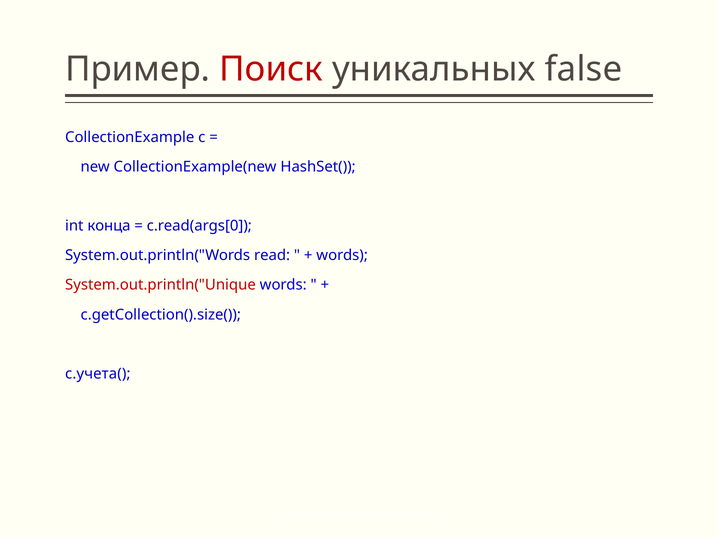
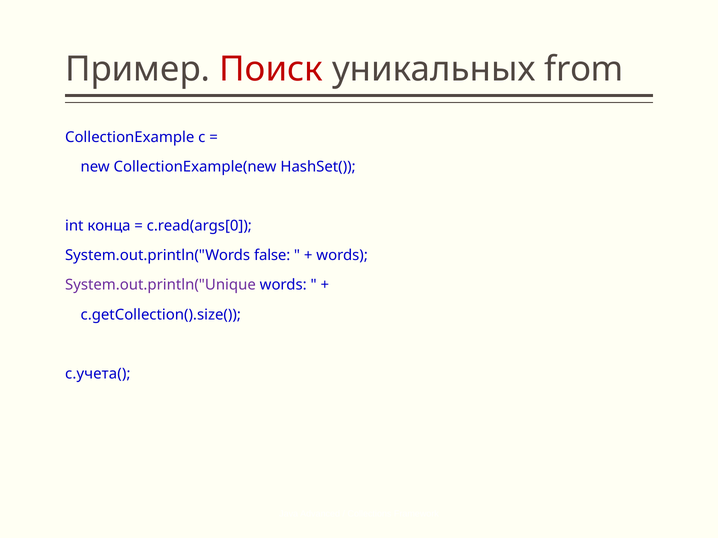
false: false -> from (584, 69)
read: read -> false (272, 256)
System.out.println("Unique colour: red -> purple (160, 285)
